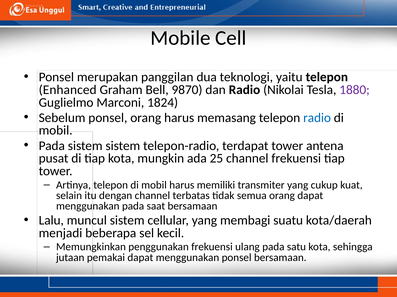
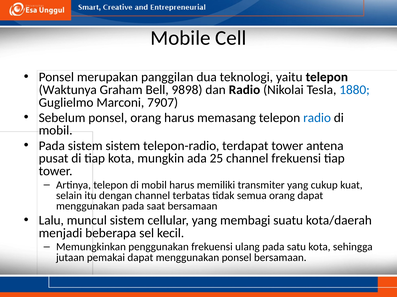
Enhanced: Enhanced -> Waktunya (68, 90)
9870: 9870 -> 9898 (187, 90)
1880 colour: purple -> blue (355, 90)
1824: 1824 -> 7907 (163, 103)
